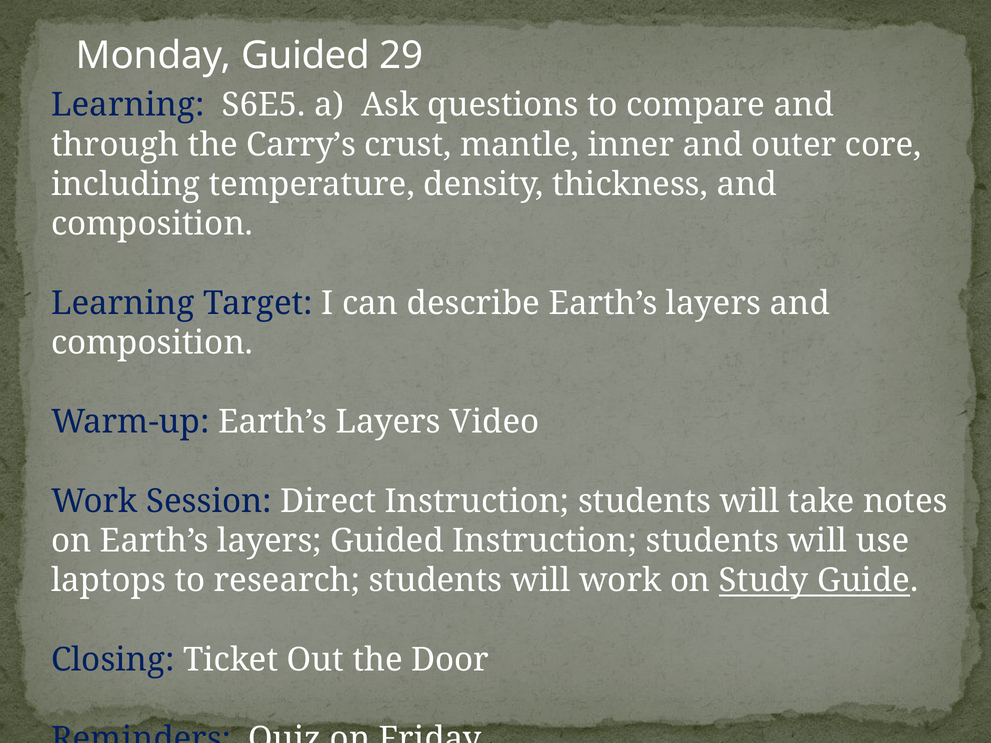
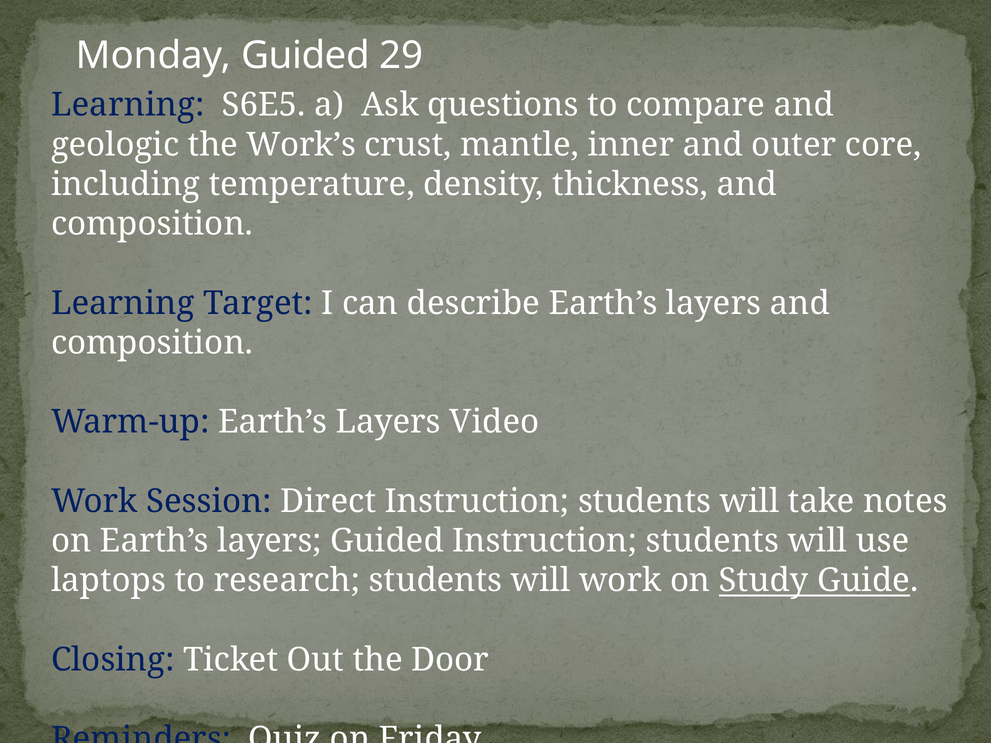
through: through -> geologic (115, 145)
Carry’s: Carry’s -> Work’s (301, 145)
